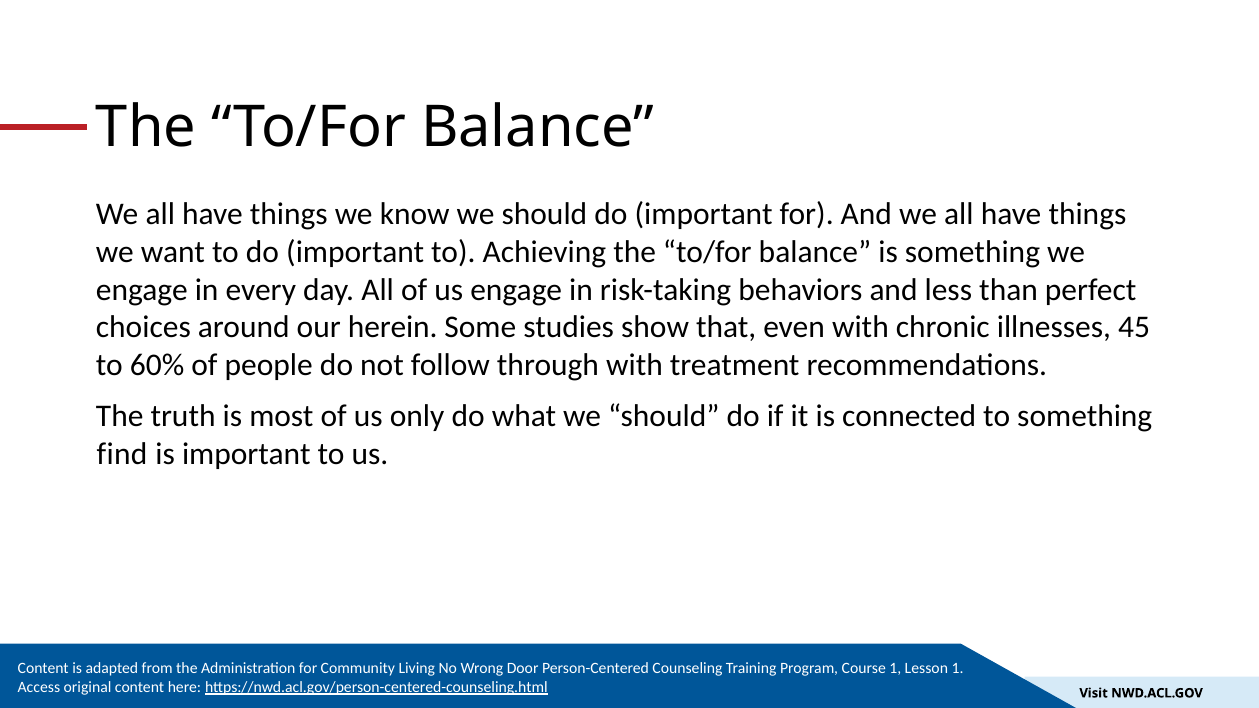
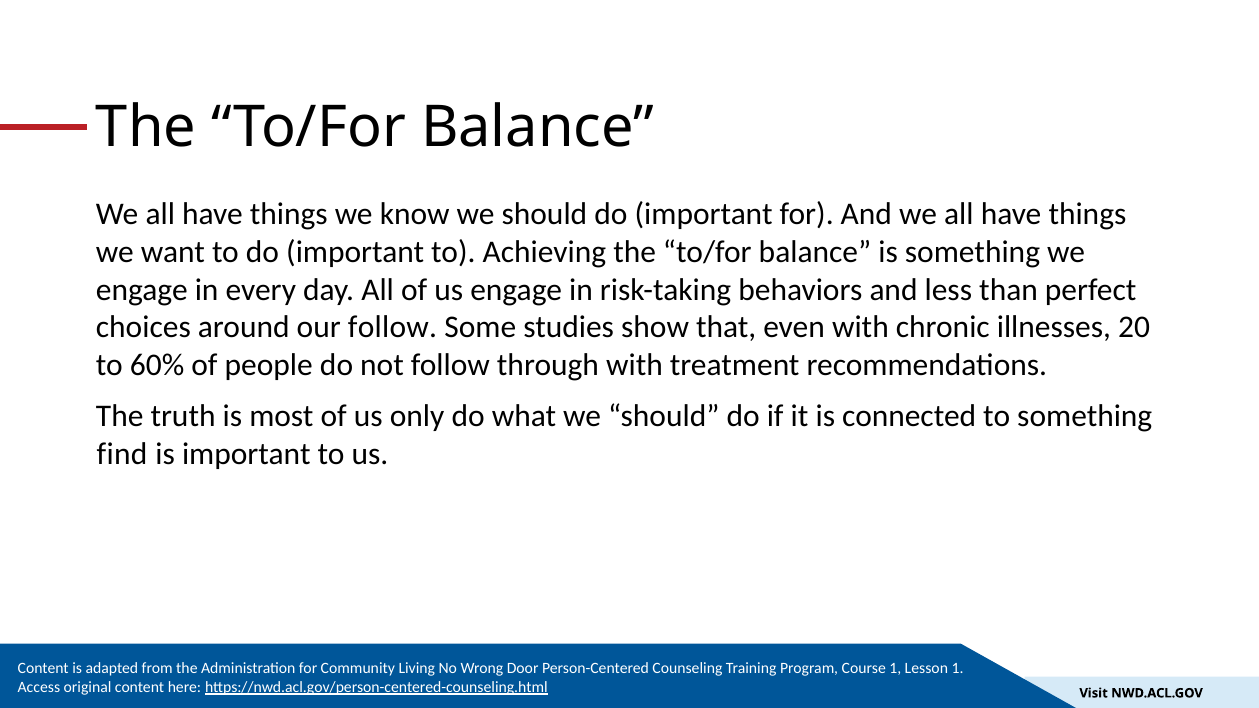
our herein: herein -> follow (392, 328)
45: 45 -> 20 (1134, 328)
